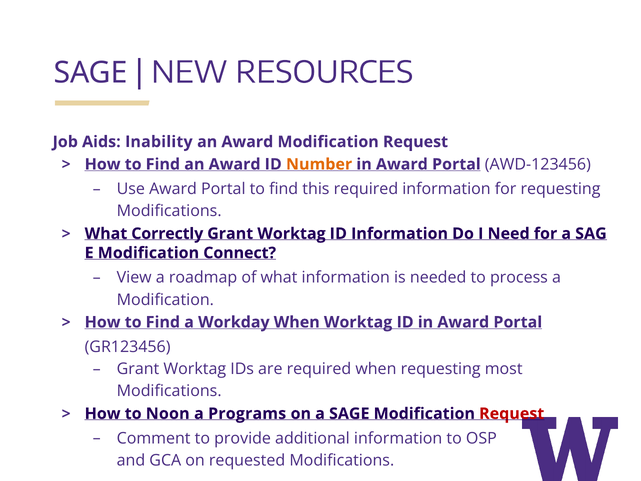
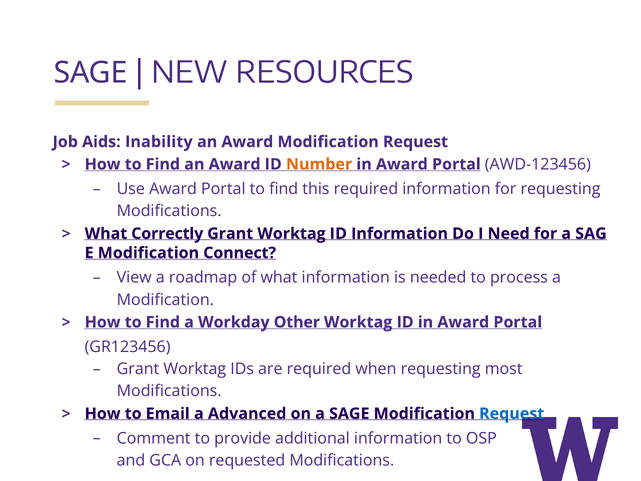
Workday When: When -> Other (297, 322)
Noon: Noon -> Email (168, 413)
Programs: Programs -> Advanced (247, 413)
Request colour: red -> blue (512, 413)
